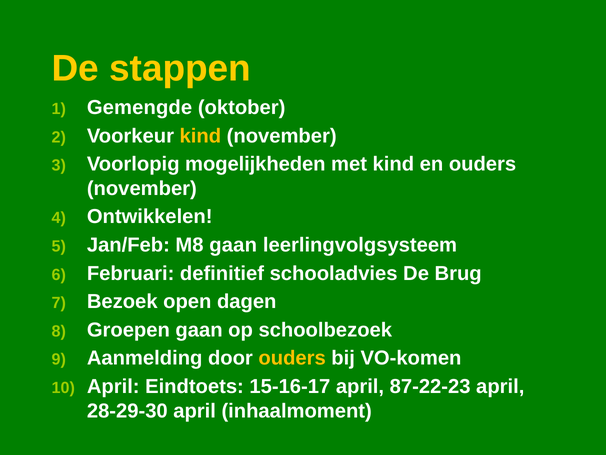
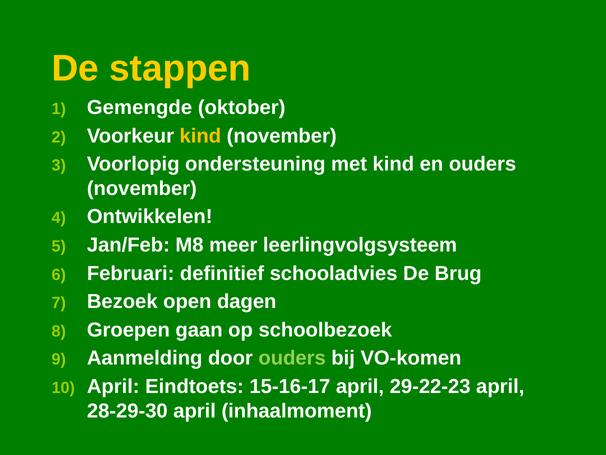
mogelijkheden: mogelijkheden -> ondersteuning (255, 164)
M8 gaan: gaan -> meer (233, 245)
ouders colour: yellow -> light green (292, 358)
87-22-23: 87-22-23 -> 29-22-23 (430, 386)
